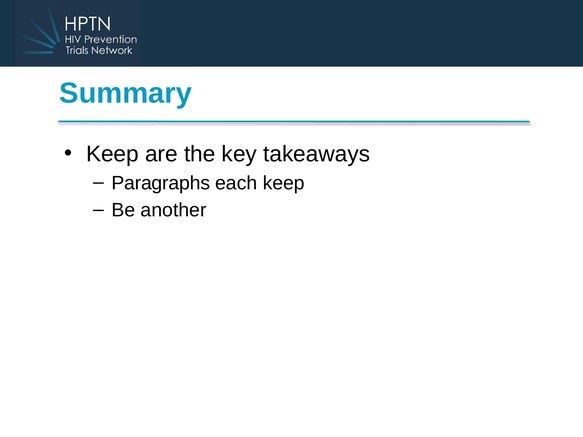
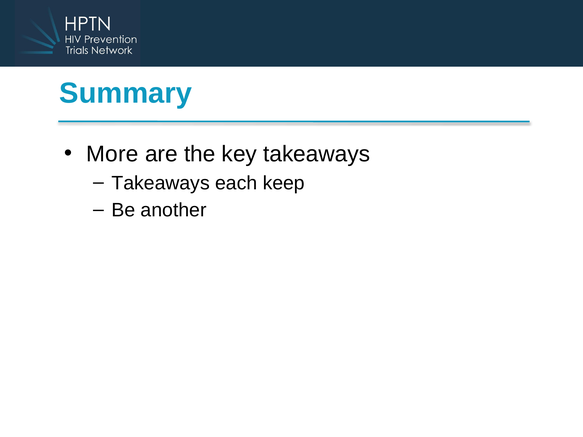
Keep: Keep -> More (112, 154)
Paragraphs: Paragraphs -> Takeaways (161, 183)
